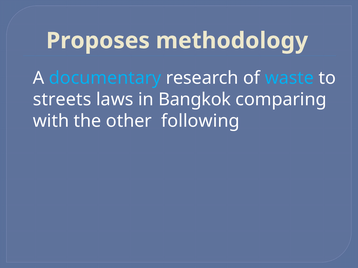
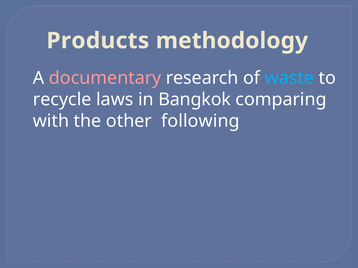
Proposes: Proposes -> Products (98, 41)
documentary colour: light blue -> pink (105, 78)
streets: streets -> recycle (62, 100)
